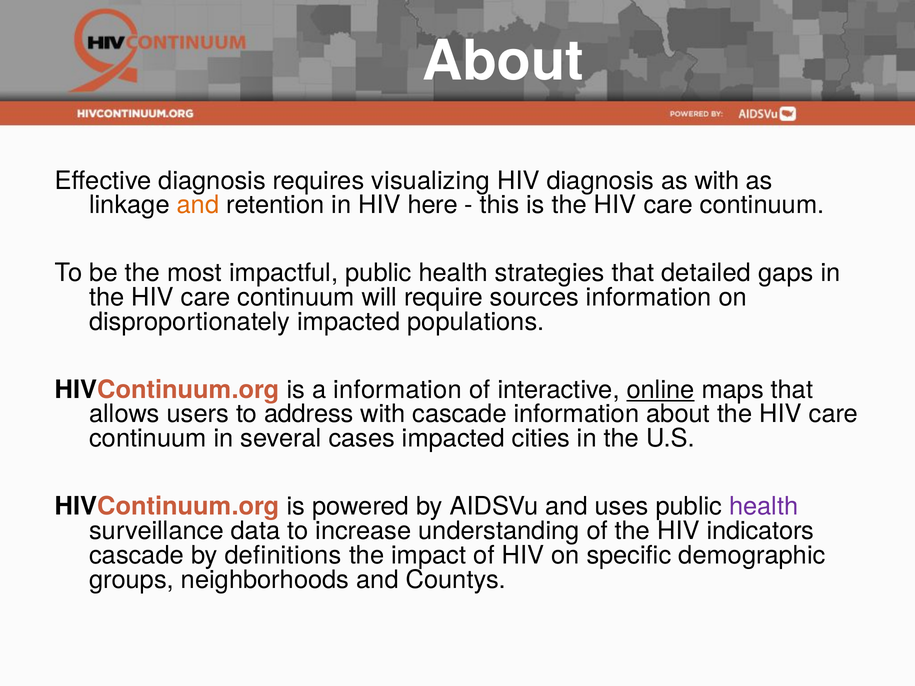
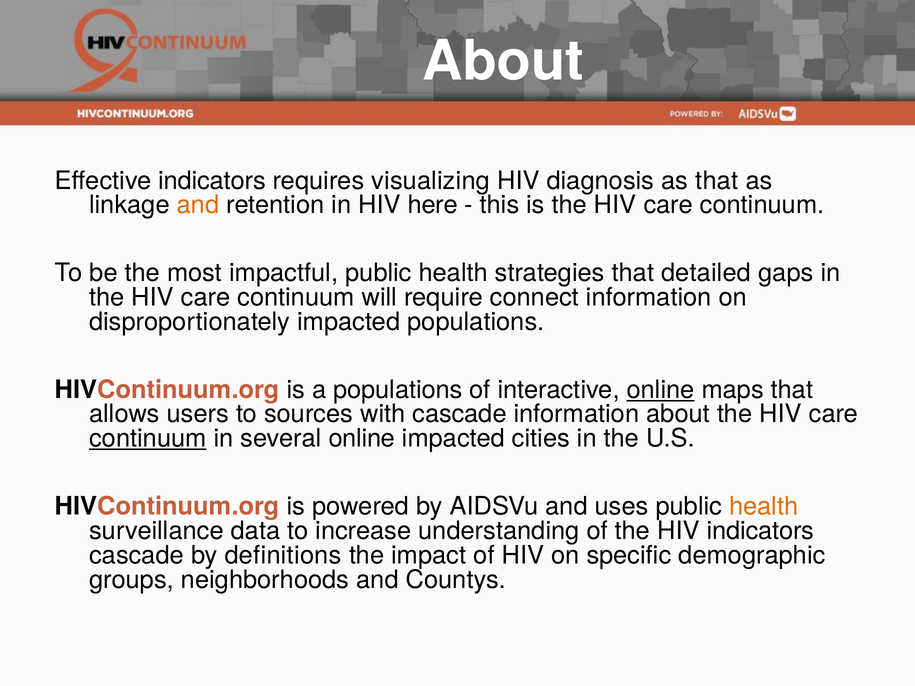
Effective diagnosis: diagnosis -> indicators (212, 181)
as with: with -> that (717, 181)
sources: sources -> connect (534, 297)
a information: information -> populations (398, 390)
address: address -> sources (309, 414)
continuum underline: none -> present (148, 439)
several cases: cases -> online (362, 439)
health colour: purple -> orange (764, 507)
